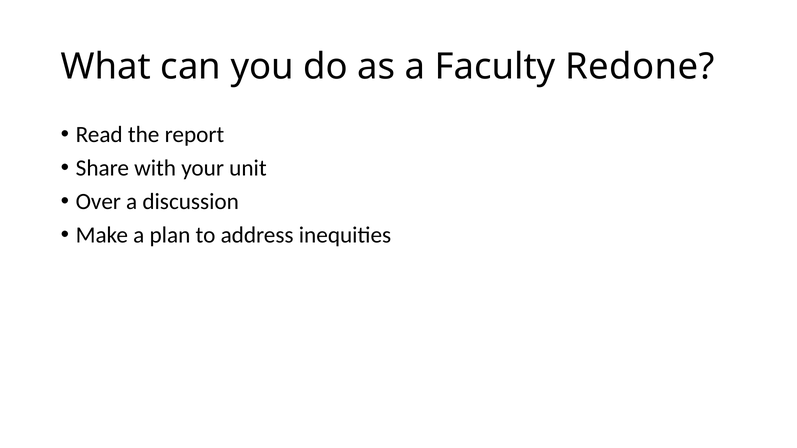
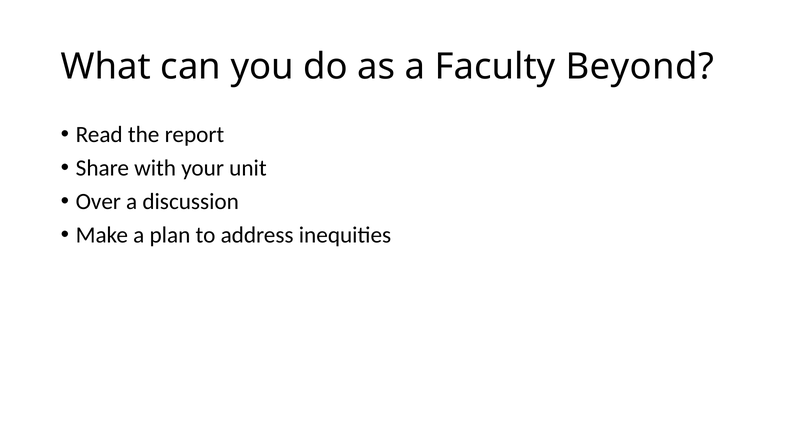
Redone: Redone -> Beyond (640, 67)
